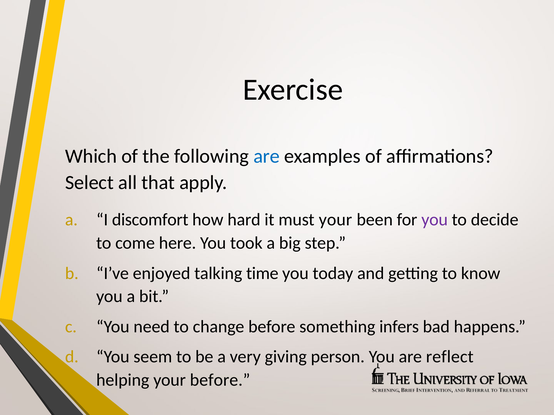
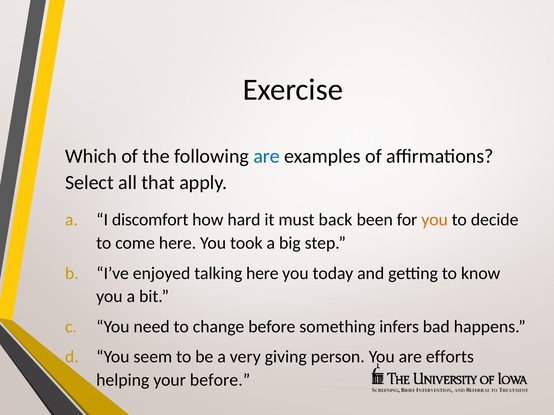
must your: your -> back (335, 220)
you colour: purple -> orange (435, 220)
talking time: time -> here (262, 274)
reflect: reflect -> efforts (450, 357)
